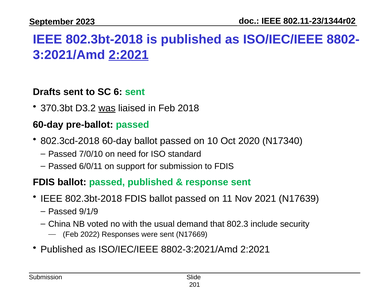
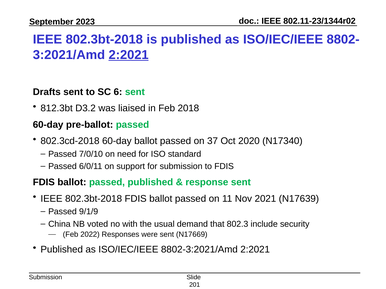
370.3bt: 370.3bt -> 812.3bt (57, 108)
was underline: present -> none (107, 108)
10: 10 -> 37 (213, 141)
